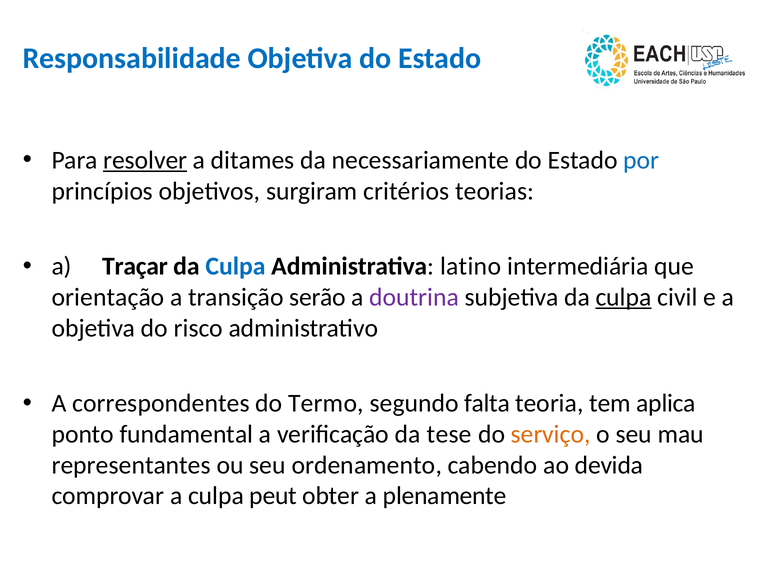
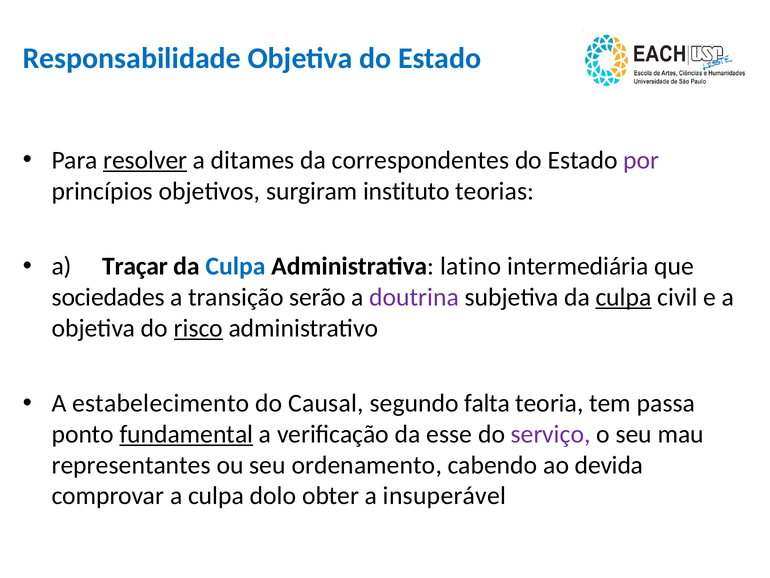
necessariamente: necessariamente -> correspondentes (421, 160)
por colour: blue -> purple (641, 160)
critérios: critérios -> instituto (406, 191)
orientação: orientação -> sociedades (108, 297)
risco underline: none -> present (198, 328)
correspondentes: correspondentes -> estabelecimento (161, 403)
Termo: Termo -> Causal (326, 403)
aplica: aplica -> passa (666, 403)
fundamental underline: none -> present (186, 434)
tese: tese -> esse (449, 434)
serviço colour: orange -> purple (551, 434)
peut: peut -> dolo (273, 496)
plenamente: plenamente -> insuperável (444, 496)
